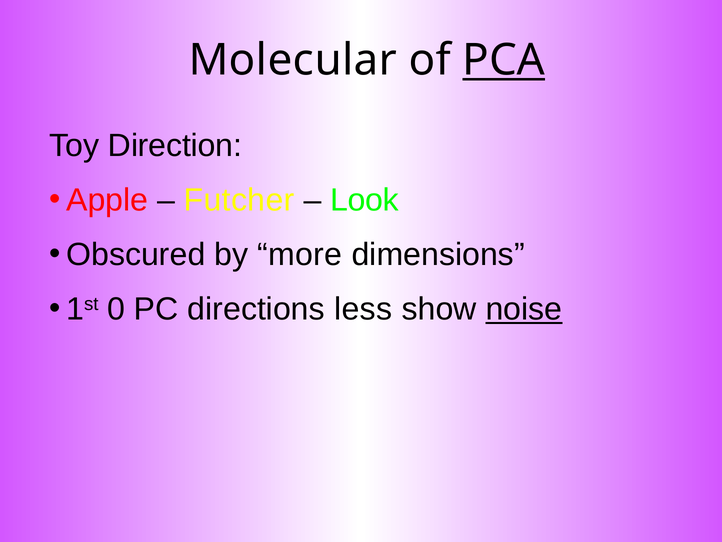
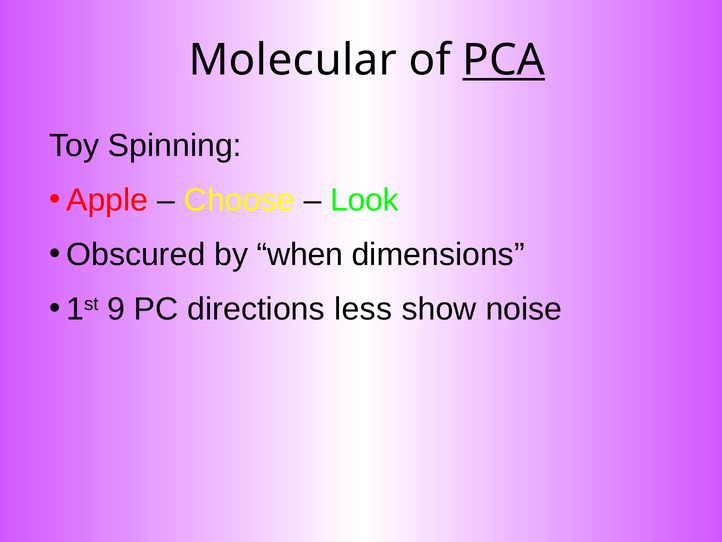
Direction: Direction -> Spinning (175, 145)
Futcher: Futcher -> Choose (239, 200)
more: more -> when (300, 254)
0: 0 -> 9 (116, 309)
noise underline: present -> none (524, 309)
